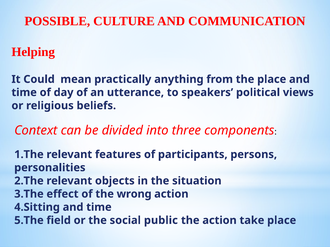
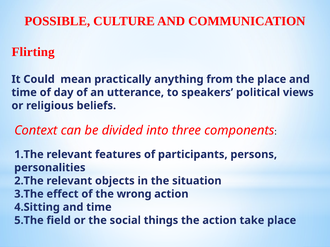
Helping: Helping -> Flirting (33, 52)
public: public -> things (161, 221)
